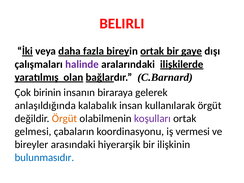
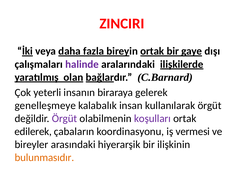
BELIRLI: BELIRLI -> ZINCIRI (122, 24)
birinin: birinin -> yeterli (47, 92)
anlaşıldığında: anlaşıldığında -> genelleşmeye (45, 105)
Örgüt colour: orange -> purple (65, 118)
gelmesi: gelmesi -> edilerek (33, 132)
bulunmasıdır colour: blue -> orange (44, 158)
